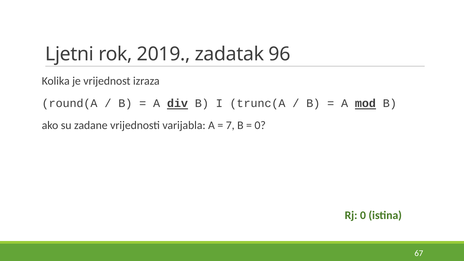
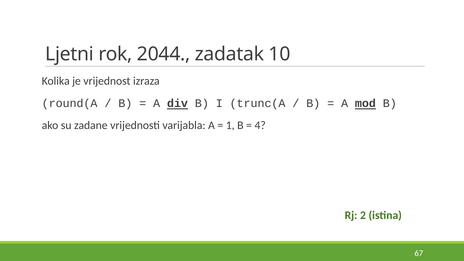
2019: 2019 -> 2044 (164, 54)
96: 96 -> 10 (280, 54)
7: 7 -> 1 (230, 125)
0: 0 -> 4 (260, 125)
Rj 0: 0 -> 2 (363, 215)
